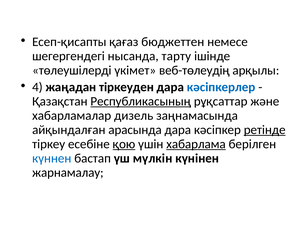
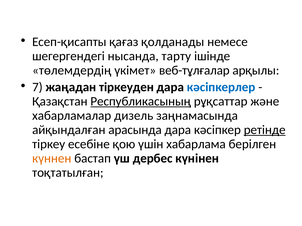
бюджеттен: бюджеттен -> қолданады (173, 42)
төлеушiлердi: төлеушiлердi -> төлемдердің (72, 71)
веб-төлеудің: веб-төлеудің -> веб-тұлғалар (194, 71)
4: 4 -> 7 (37, 87)
қою underline: present -> none (124, 144)
хабарлама underline: present -> none (196, 144)
күннен colour: blue -> orange (52, 159)
мүлкін: мүлкін -> дербес (153, 159)
жарнамалау: жарнамалау -> тоқтатылған (68, 173)
